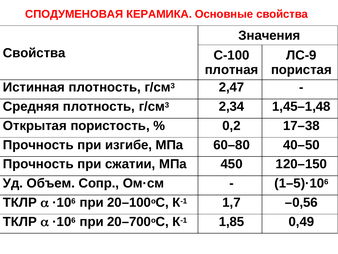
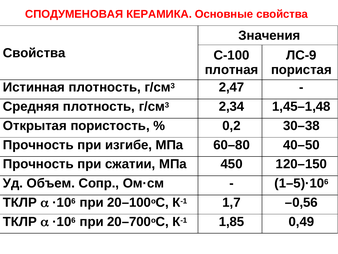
17–38: 17–38 -> 30–38 (301, 125)
